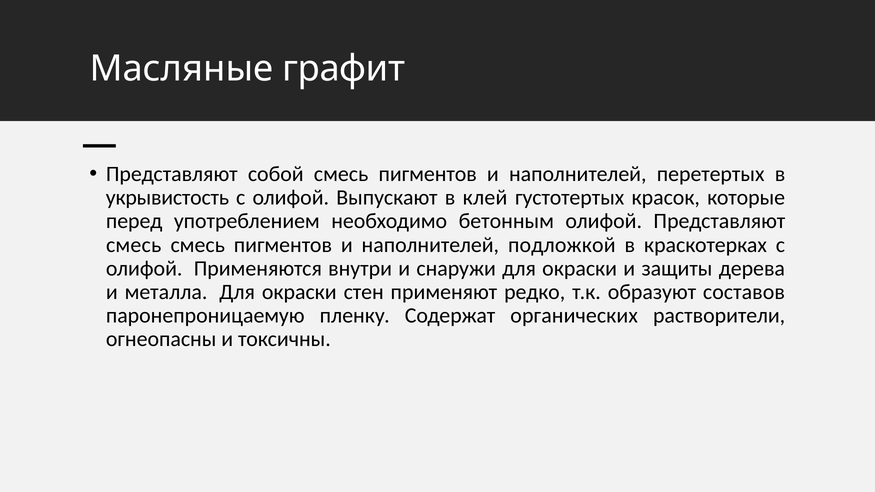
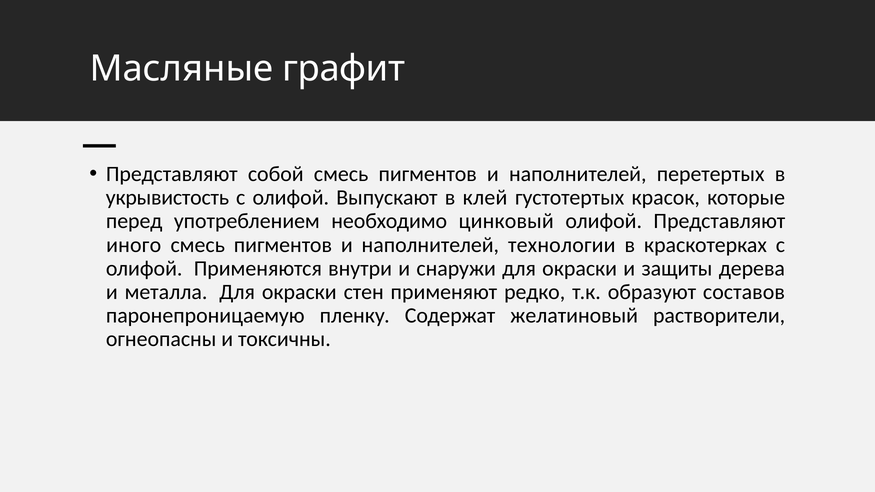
бетонным: бетонным -> цинковый (506, 221)
смесь: смесь -> иного (134, 245)
подложкой: подложкой -> технологии (562, 245)
органических: органических -> желатиновый (574, 316)
